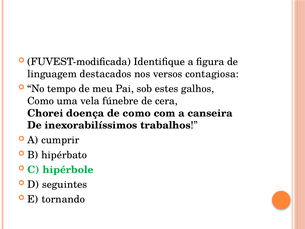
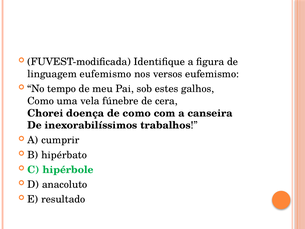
linguagem destacados: destacados -> eufemismo (105, 74)
versos contagiosa: contagiosa -> eufemismo (212, 74)
seguintes: seguintes -> anacoluto (65, 184)
tornando: tornando -> resultado (63, 199)
